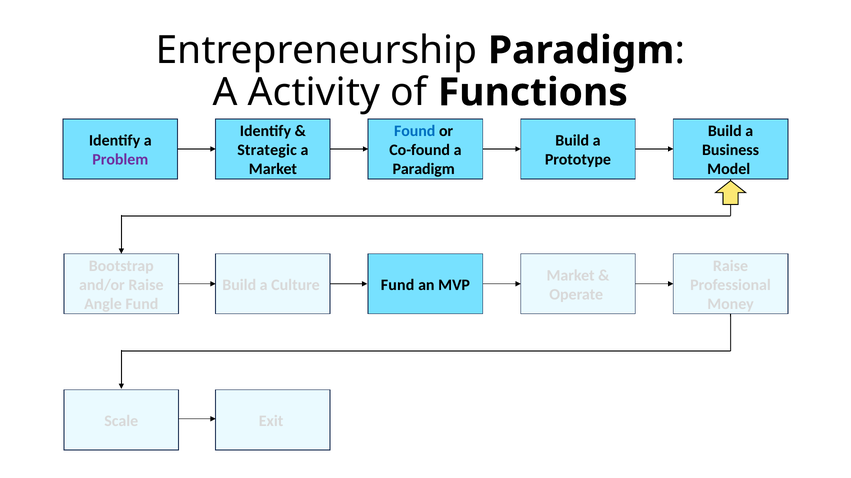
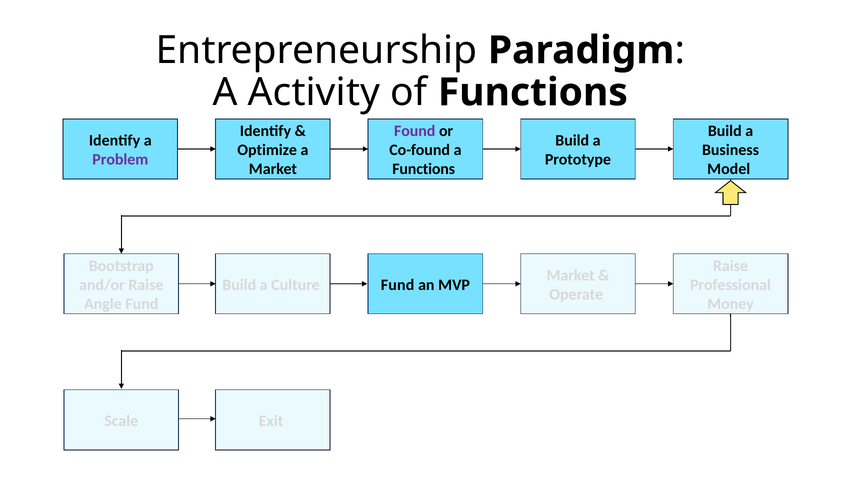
Found colour: blue -> purple (415, 131)
Strategic: Strategic -> Optimize (267, 150)
Paradigm: Paradigm -> Functions (424, 169)
